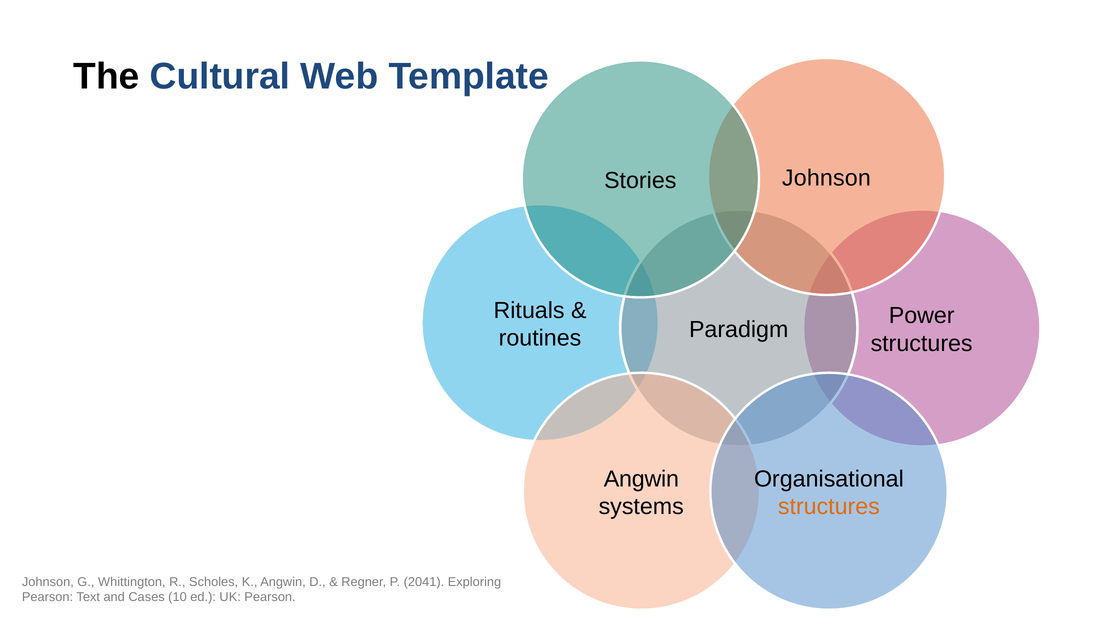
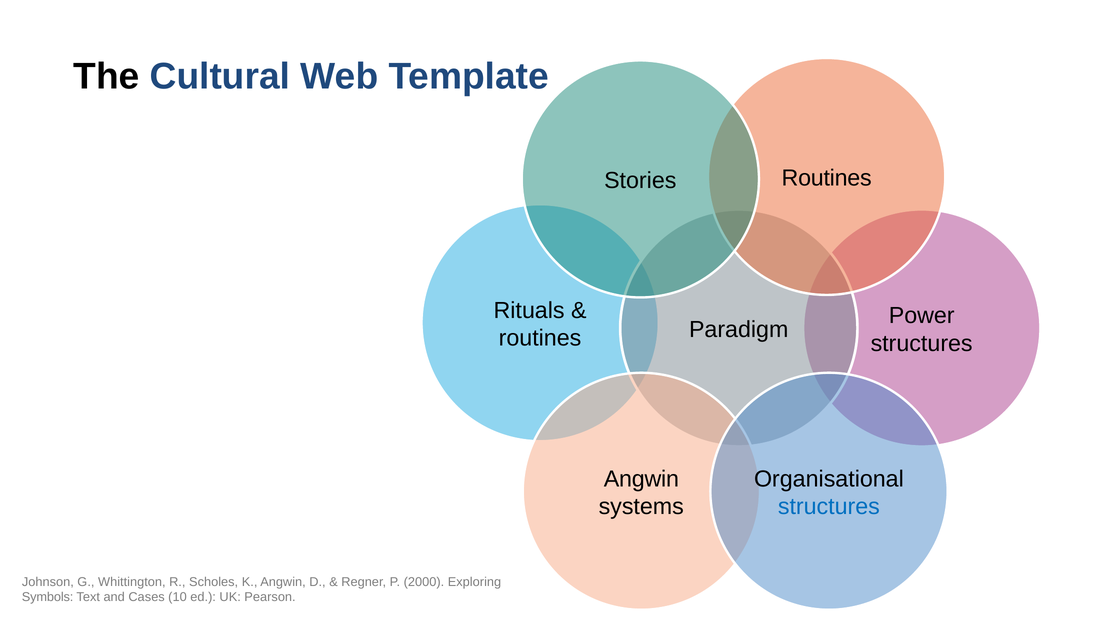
Johnson: Johnson -> Routines (827, 178)
structures colour: orange -> blue (829, 507)
2041: 2041 -> 2000 (424, 582)
Pearson: Pearson -> Symbols (48, 597)
